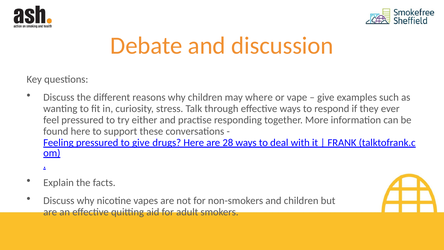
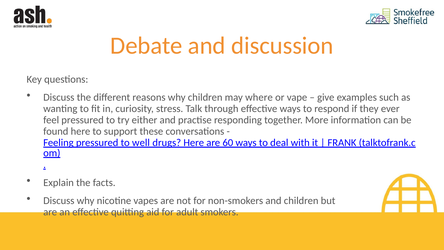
to give: give -> well (141, 142)
28: 28 -> 60 (228, 142)
